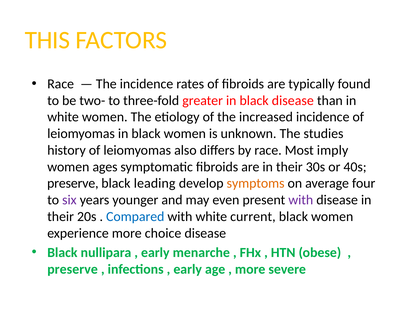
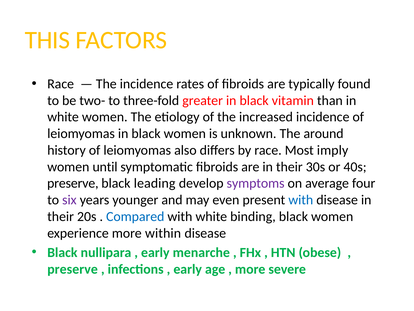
black disease: disease -> vitamin (293, 100)
studies: studies -> around (324, 133)
ages: ages -> until (105, 167)
symptoms colour: orange -> purple (256, 183)
with colour: purple -> blue (301, 200)
current: current -> binding (253, 216)
choice: choice -> within (163, 233)
